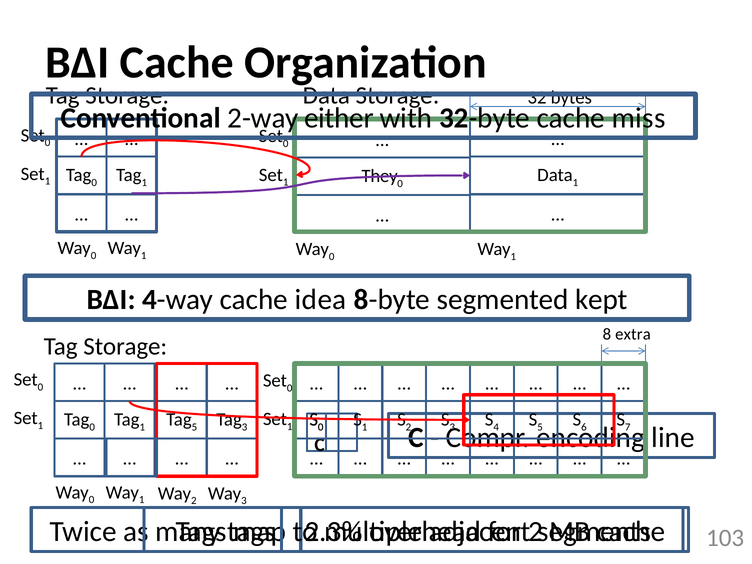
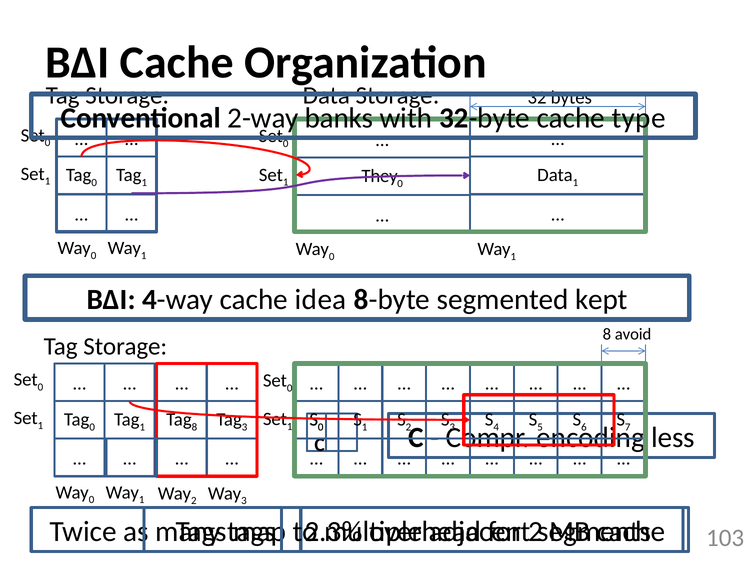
either: either -> banks (339, 118)
miss: miss -> type (639, 118)
extra: extra -> avoid (633, 334)
Tag 5: 5 -> 8 (194, 427)
line: line -> less (673, 438)
